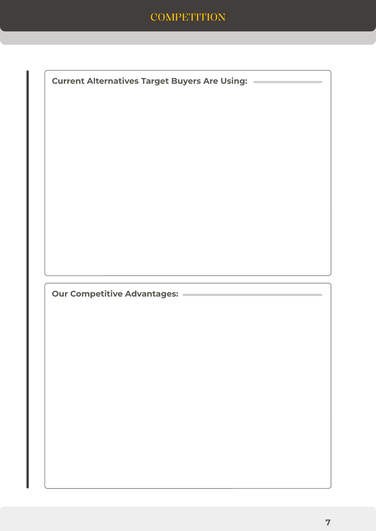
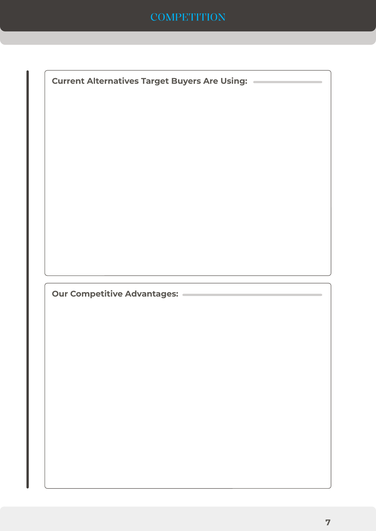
COMPETITION colour: yellow -> light blue (188, 17)
